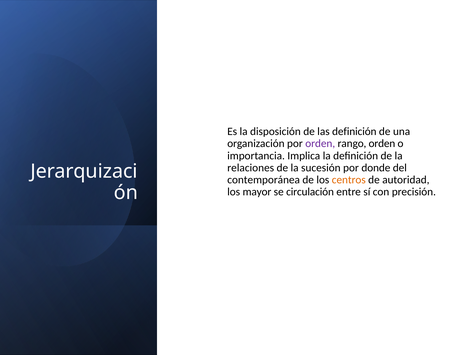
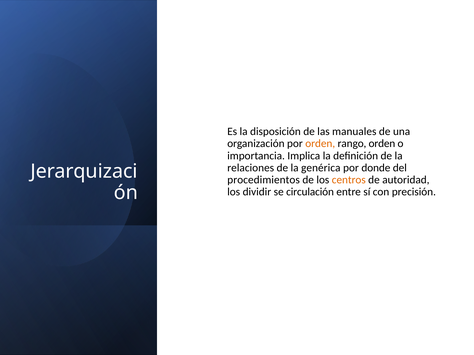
las definición: definición -> manuales (354, 132)
orden colour: purple -> orange (320, 144)
sucesión: sucesión -> genérica (321, 168)
contemporánea: contemporánea -> procedimientos (264, 180)
mayor: mayor -> dividir (257, 192)
